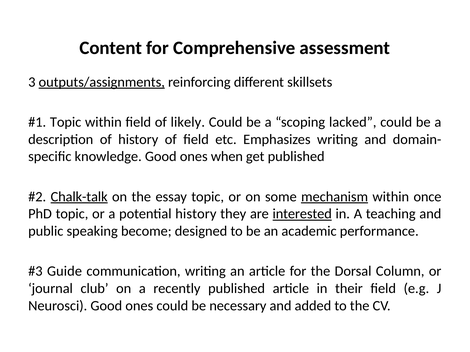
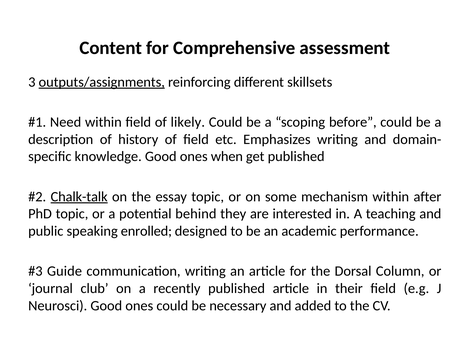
Topic: Topic -> Need (66, 122)
lacked: lacked -> before (353, 122)
mechanism underline: present -> none (335, 197)
once: once -> after (427, 197)
potential history: history -> behind (196, 214)
interested underline: present -> none (302, 214)
become: become -> enrolled (146, 231)
